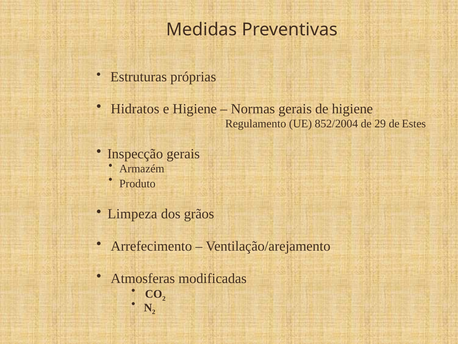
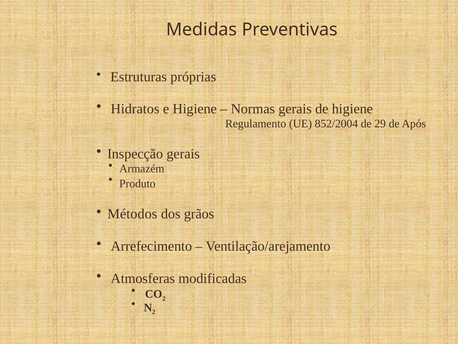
Estes: Estes -> Após (414, 124)
Limpeza: Limpeza -> Métodos (132, 214)
